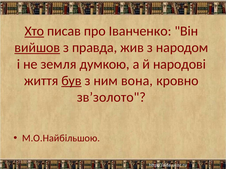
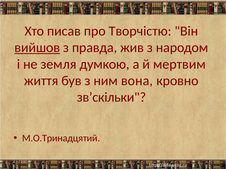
Хто underline: present -> none (34, 31)
Іванченко: Іванченко -> Творчістю (140, 31)
народові: народові -> мертвим (179, 64)
був underline: present -> none (71, 81)
зв’золото: зв’золото -> зв’скільки (111, 97)
М.О.Найбільшою: М.О.Найбільшою -> М.О.Тринадцятий (61, 139)
